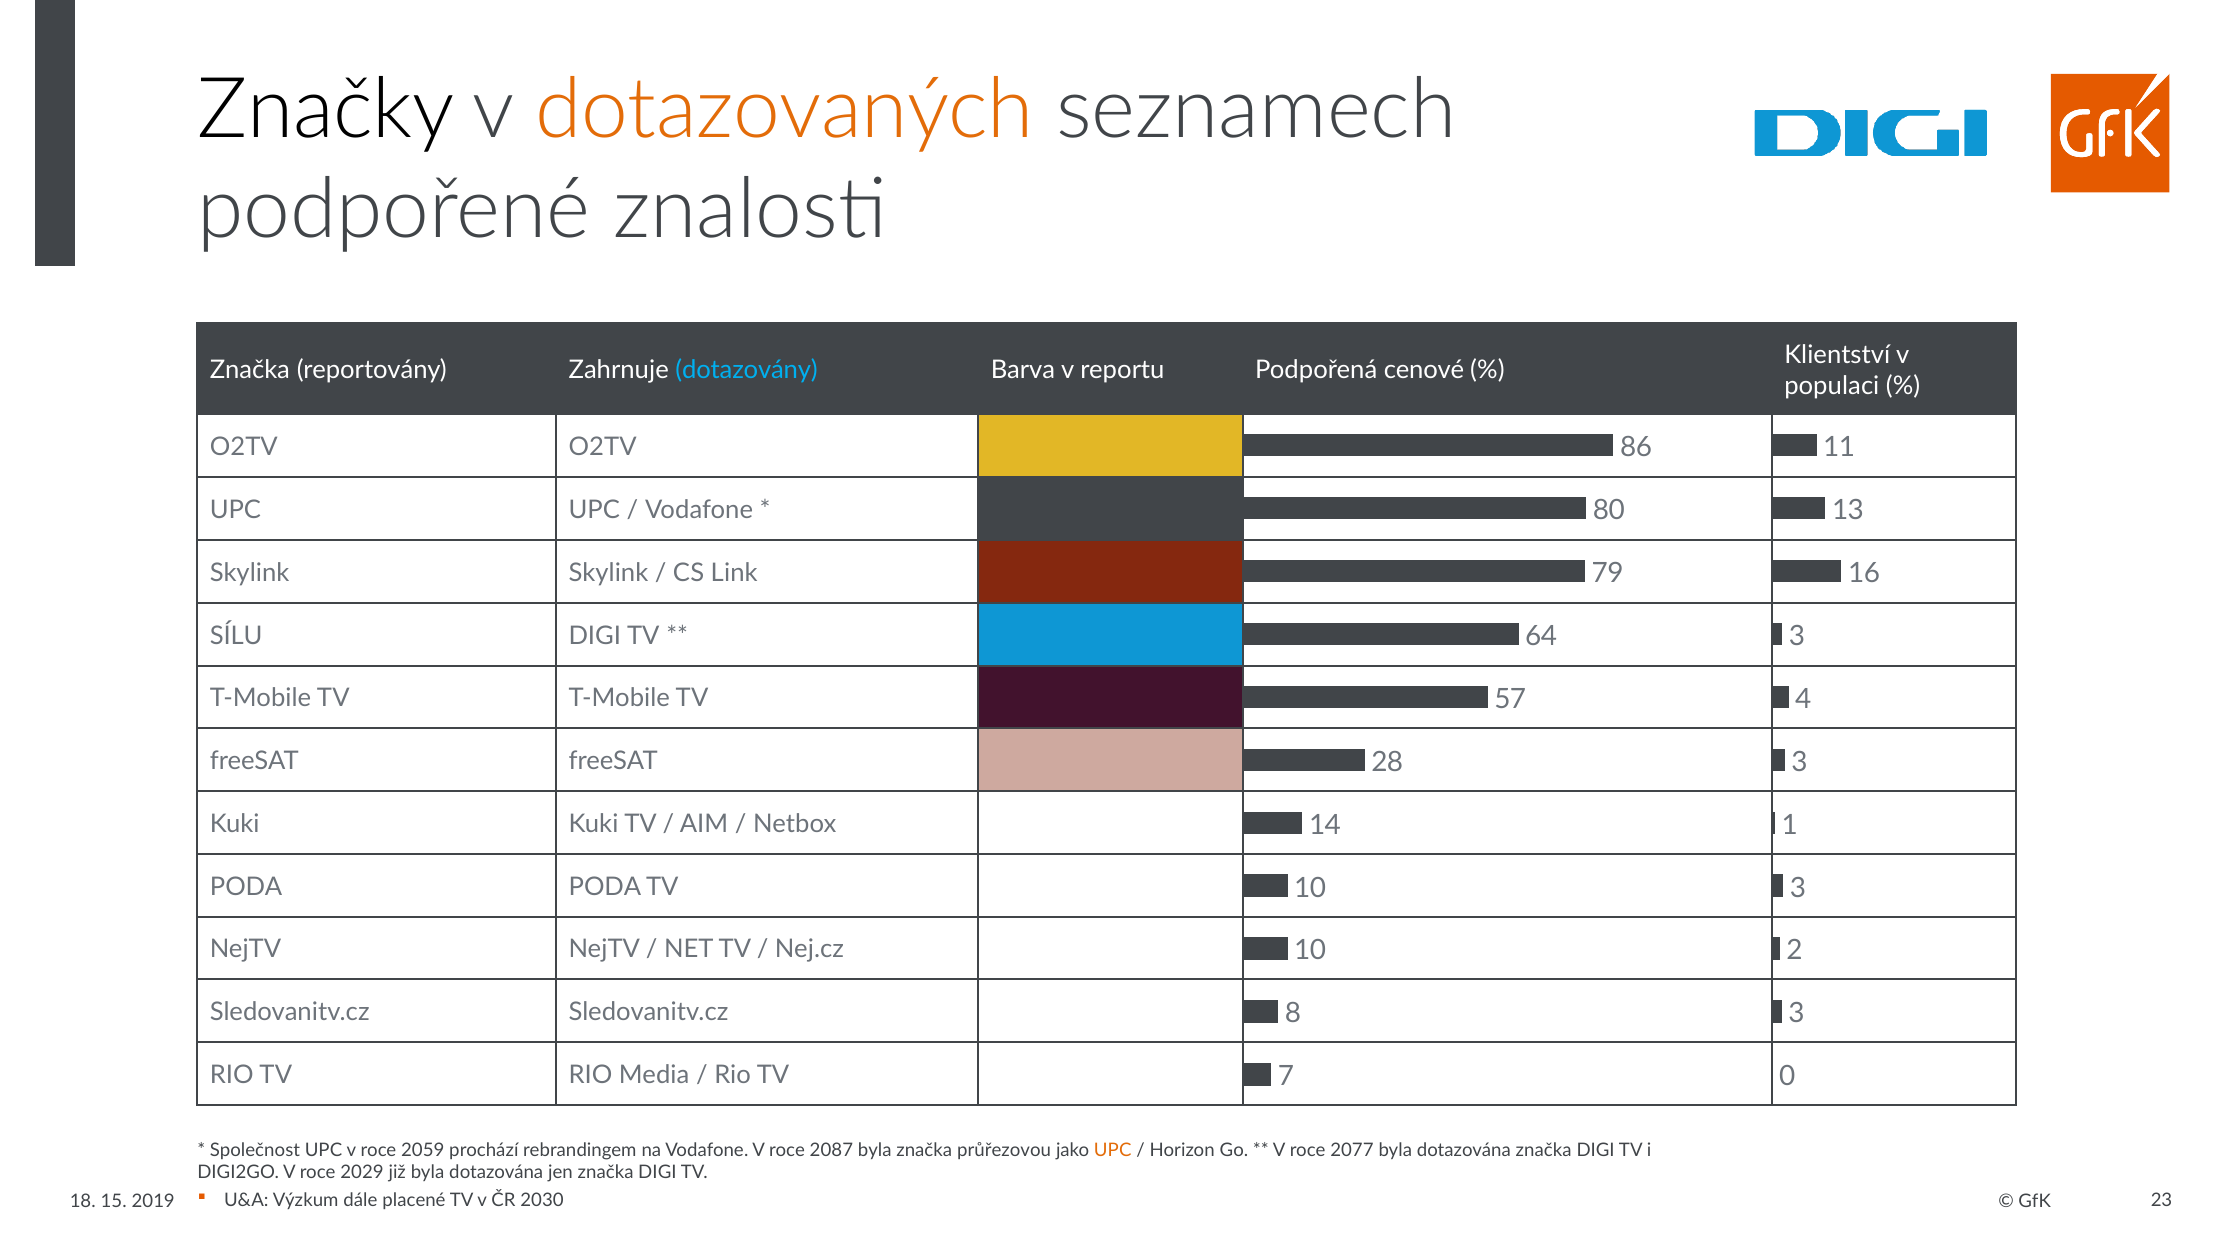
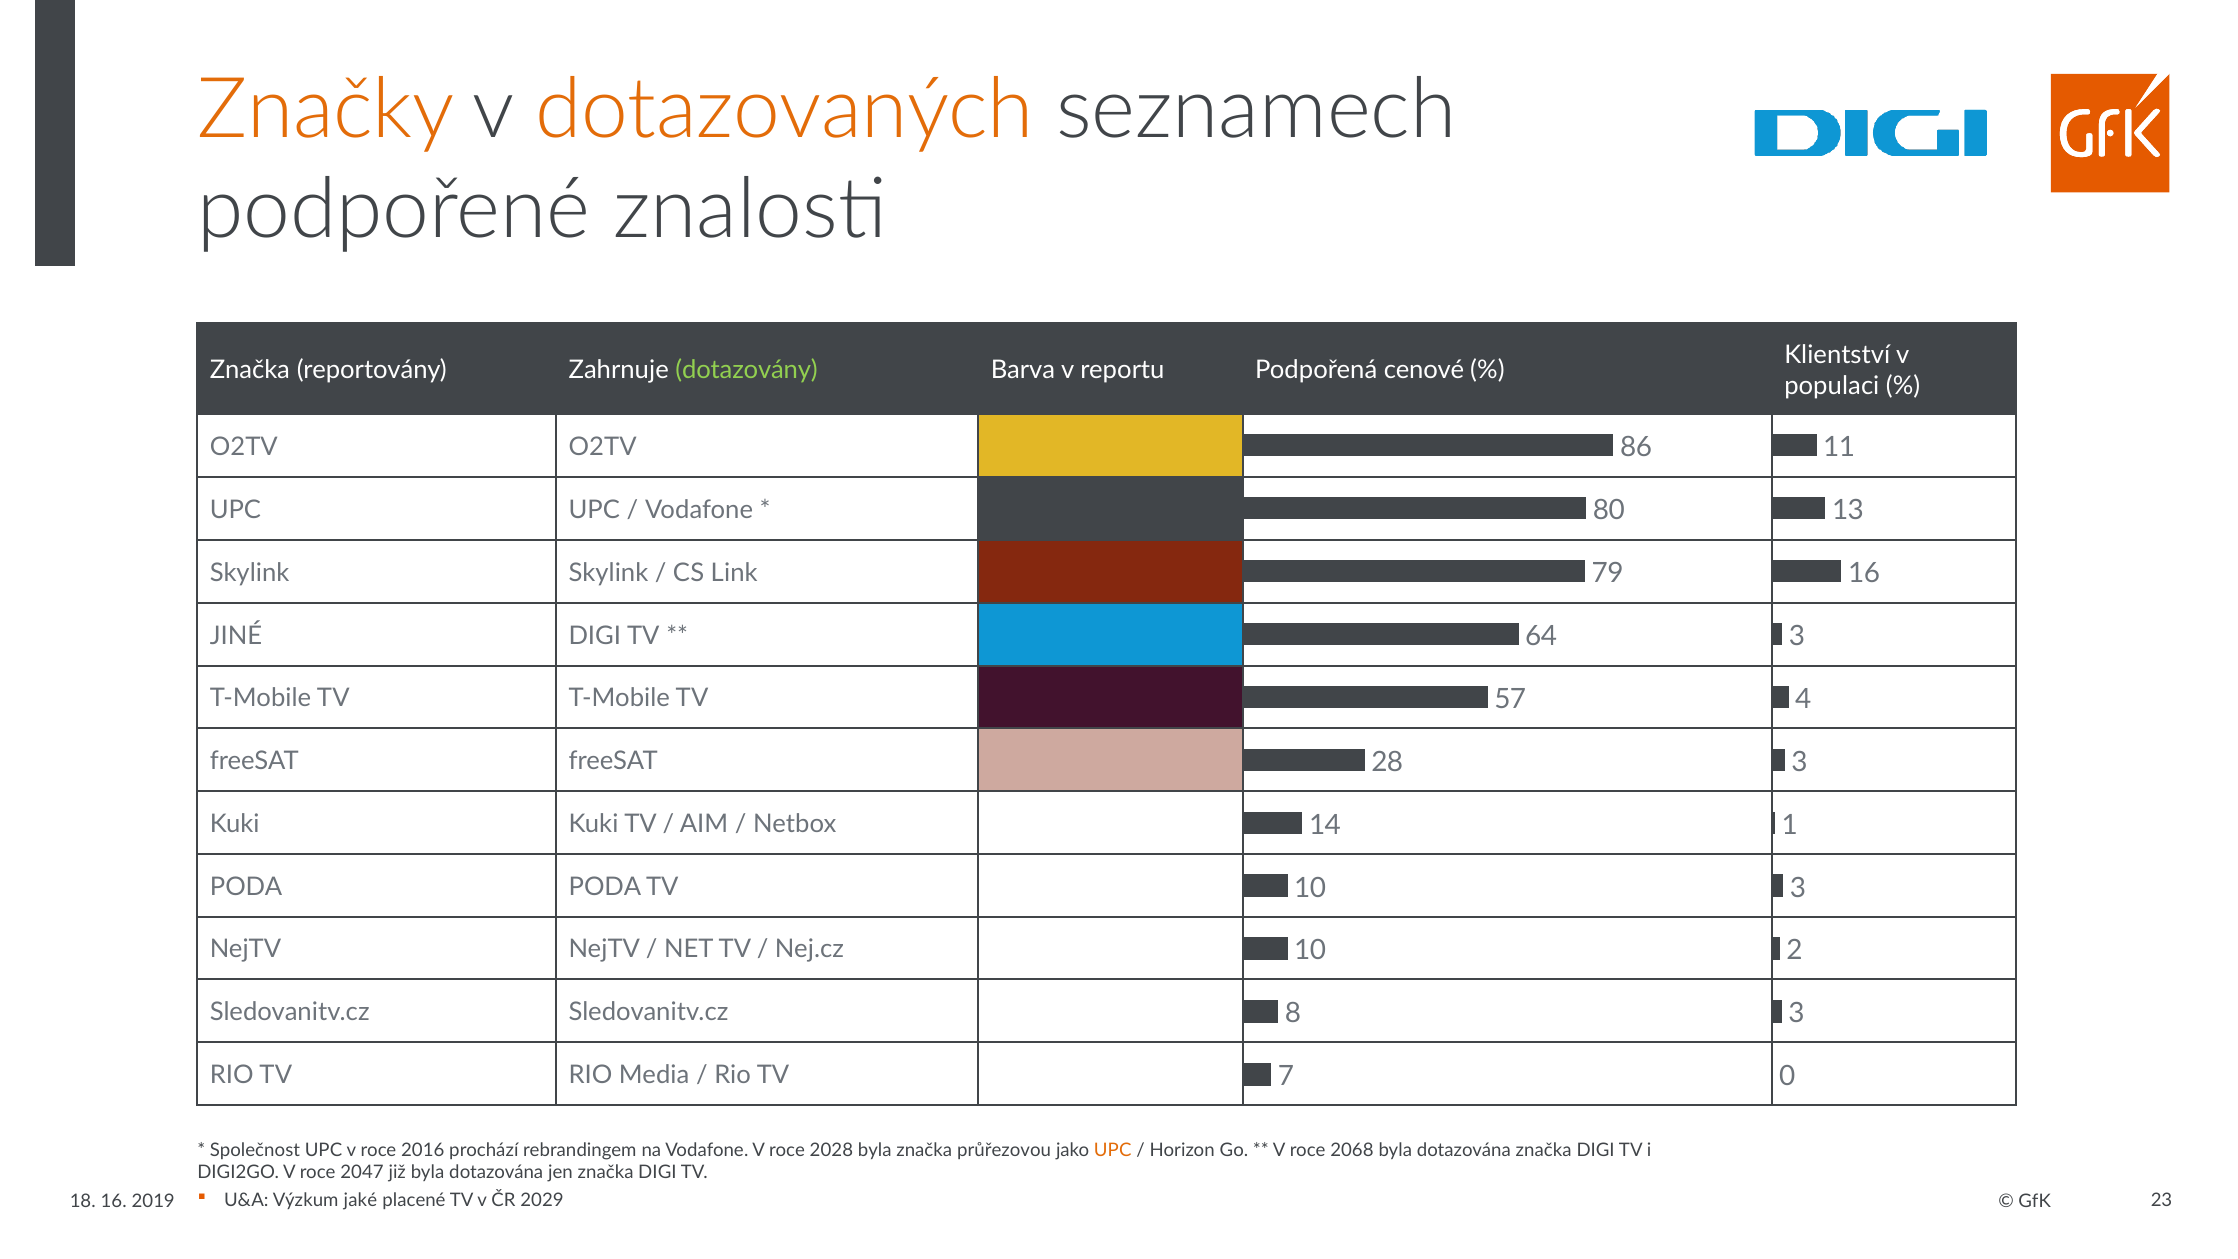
Značky colour: black -> orange (326, 109)
dotazovány colour: light blue -> light green (747, 370)
SÍLU: SÍLU -> JINÉ (236, 636)
2059: 2059 -> 2016 (423, 1150)
2087: 2087 -> 2028 (831, 1150)
2077: 2077 -> 2068 (1352, 1150)
2029: 2029 -> 2047 (362, 1172)
dále: dále -> jaké (360, 1201)
2030: 2030 -> 2029 (542, 1201)
18 15: 15 -> 16 (114, 1201)
